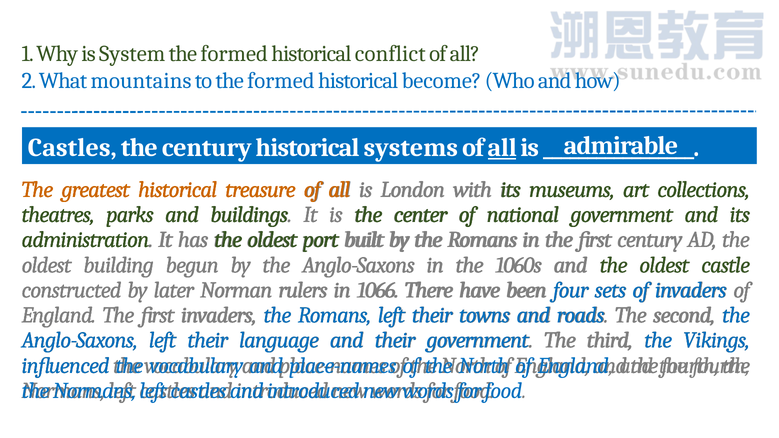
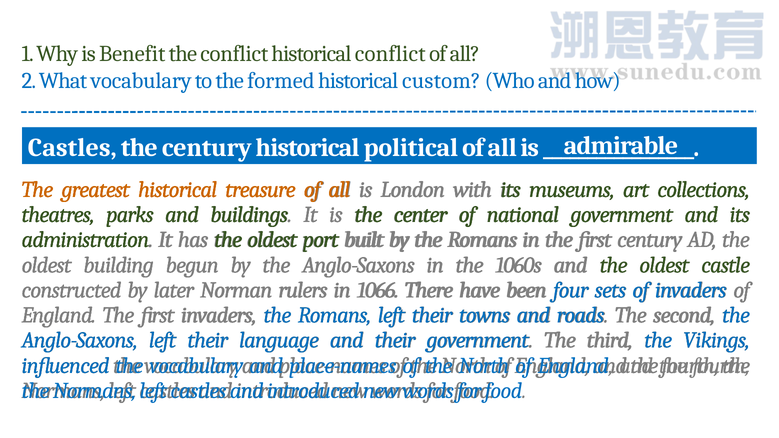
System: System -> Benefit (132, 54)
formed: formed -> conflict (234, 54)
What mountains: mountains -> vocabulary (141, 81)
become: become -> custom (441, 81)
systems: systems -> political (411, 148)
all underline: present -> none (502, 148)
